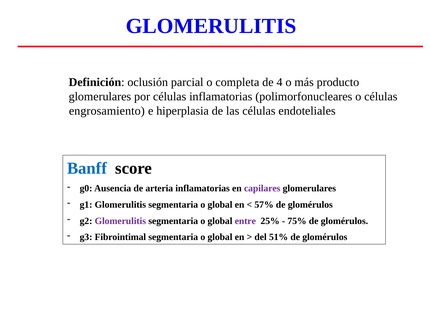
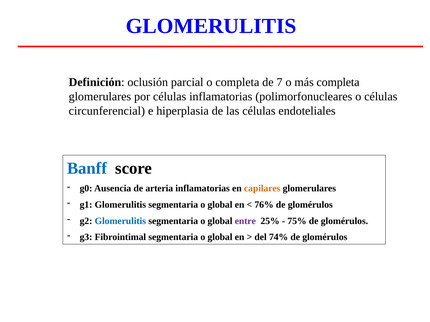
4: 4 -> 7 (280, 82)
más producto: producto -> completa (338, 82)
engrosamiento: engrosamiento -> circunferencial (107, 111)
capilares colour: purple -> orange (262, 189)
57%: 57% -> 76% (264, 205)
Glomerulitis colour: purple -> blue (120, 221)
51%: 51% -> 74% (279, 237)
